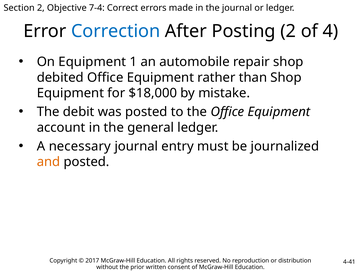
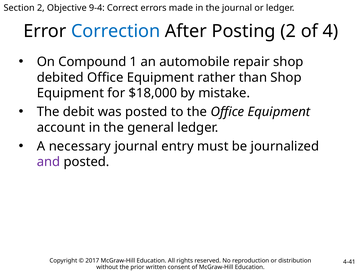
7-4: 7-4 -> 9-4 (97, 8)
On Equipment: Equipment -> Compound (92, 62)
and colour: orange -> purple (49, 162)
